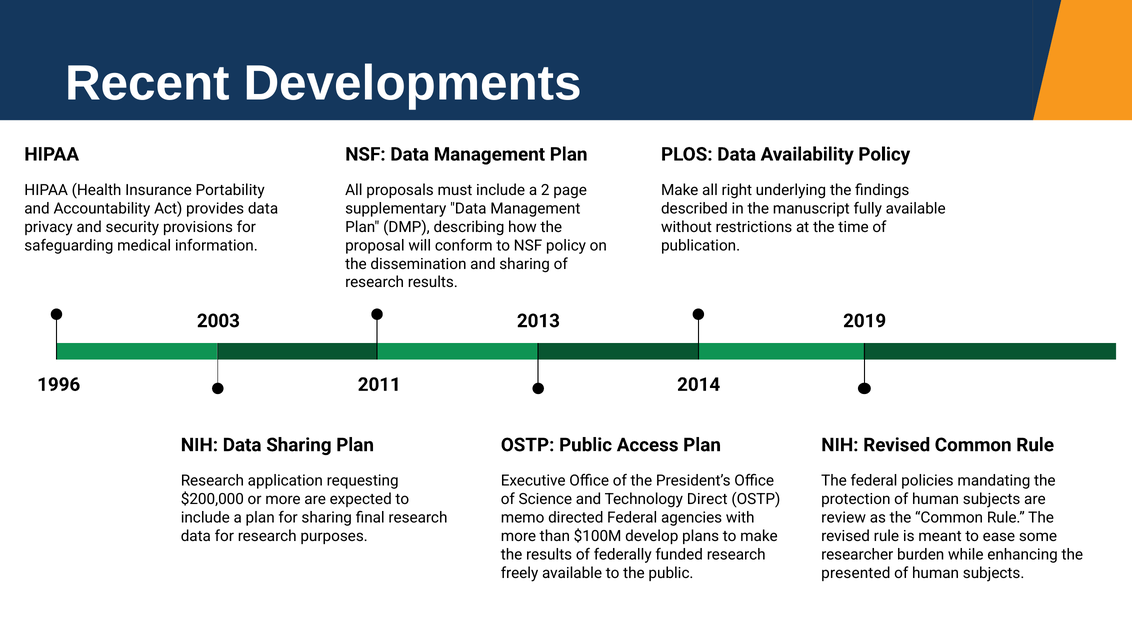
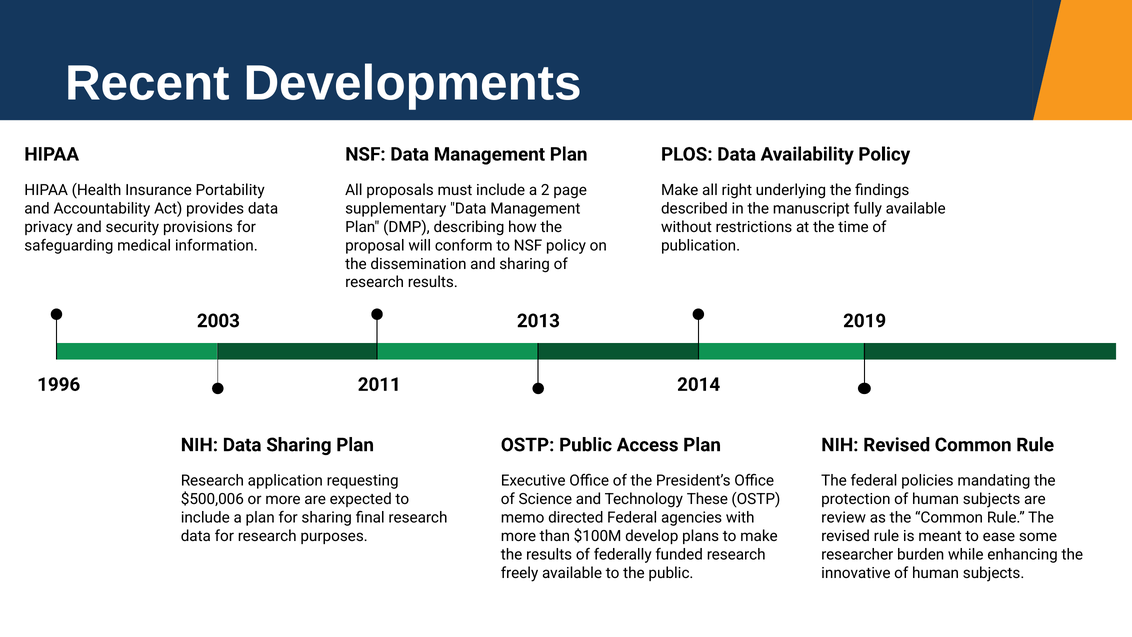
$200,000: $200,000 -> $500,006 (212, 499)
Direct: Direct -> These (707, 499)
presented: presented -> innovative (856, 573)
